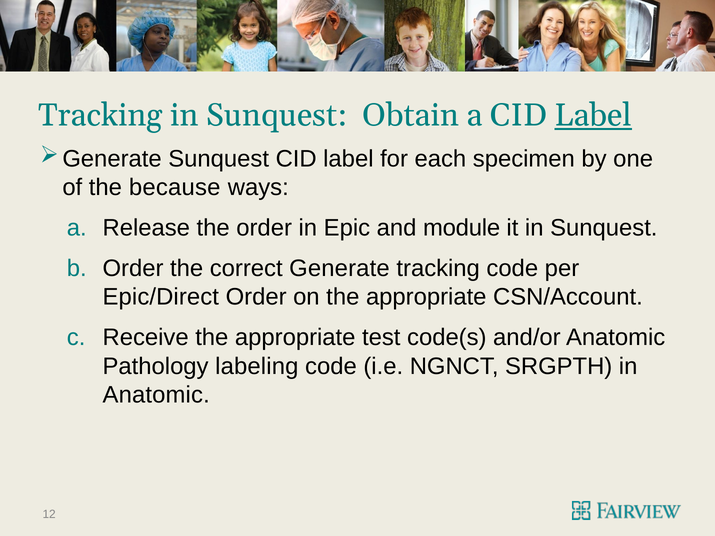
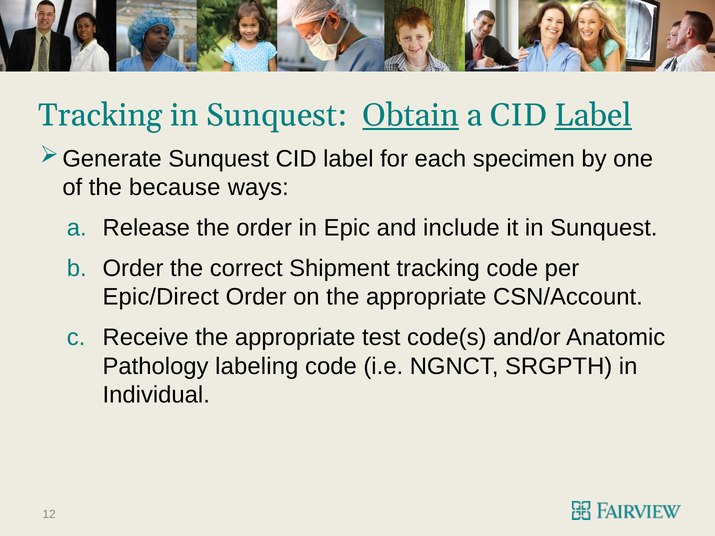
Obtain underline: none -> present (411, 115)
module: module -> include (461, 228)
Generate: Generate -> Shipment (340, 269)
Anatomic: Anatomic -> Individual (156, 395)
